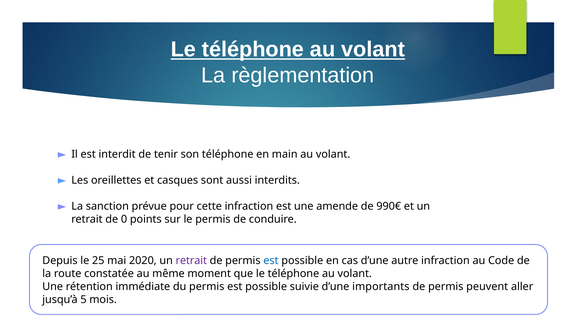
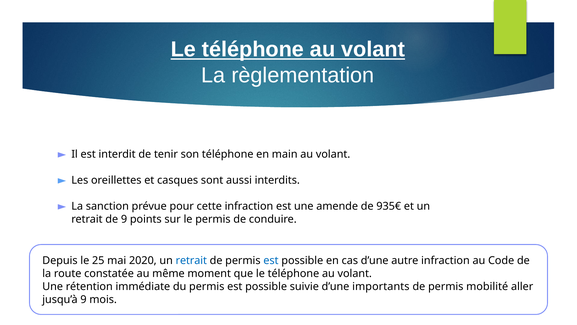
990€: 990€ -> 935€ (389, 206)
de 0: 0 -> 9 (124, 219)
retrait colour: purple -> blue (191, 260)
peuvent: peuvent -> mobilité (487, 286)
jusqu’à 5: 5 -> 9 (83, 299)
